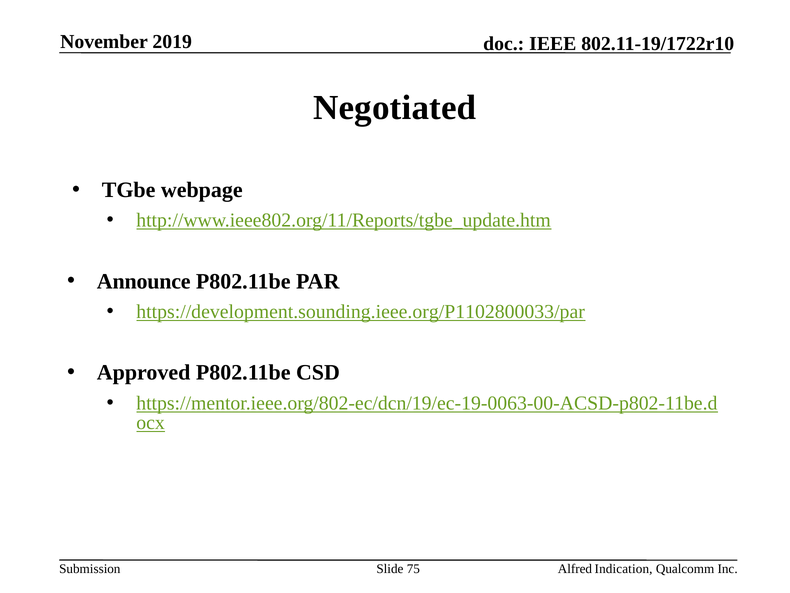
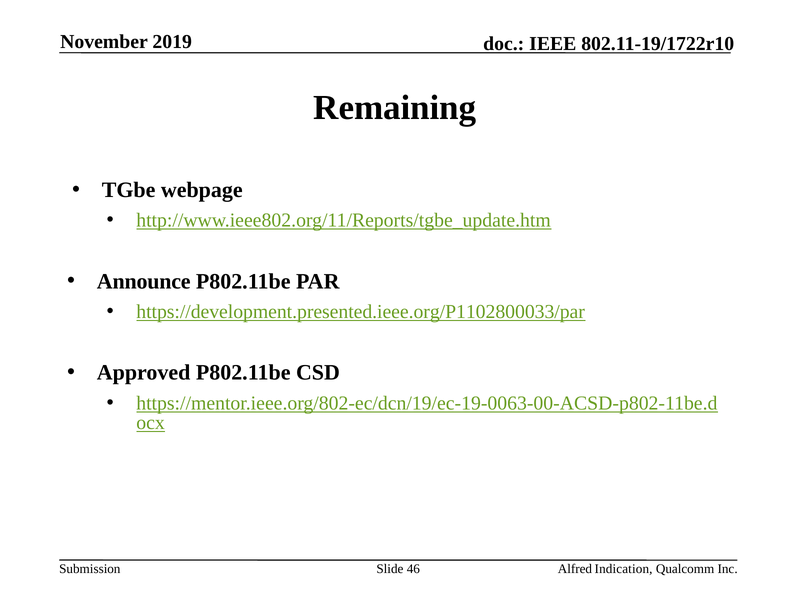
Negotiated: Negotiated -> Remaining (395, 108)
https://development.sounding.ieee.org/P1102800033/par: https://development.sounding.ieee.org/P1102800033/par -> https://development.presented.ieee.org/P1102800033/par (361, 311)
75: 75 -> 46 (413, 568)
